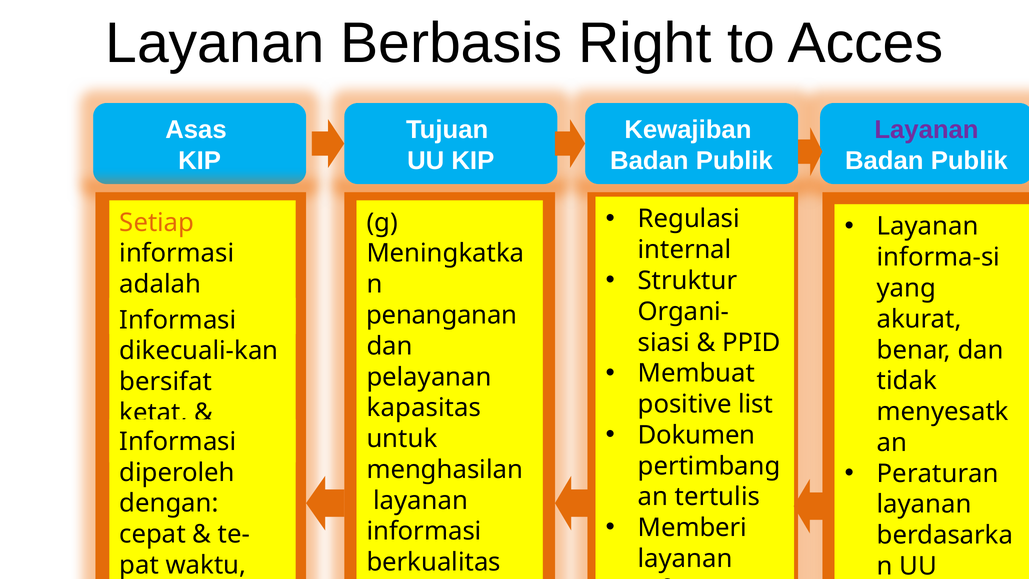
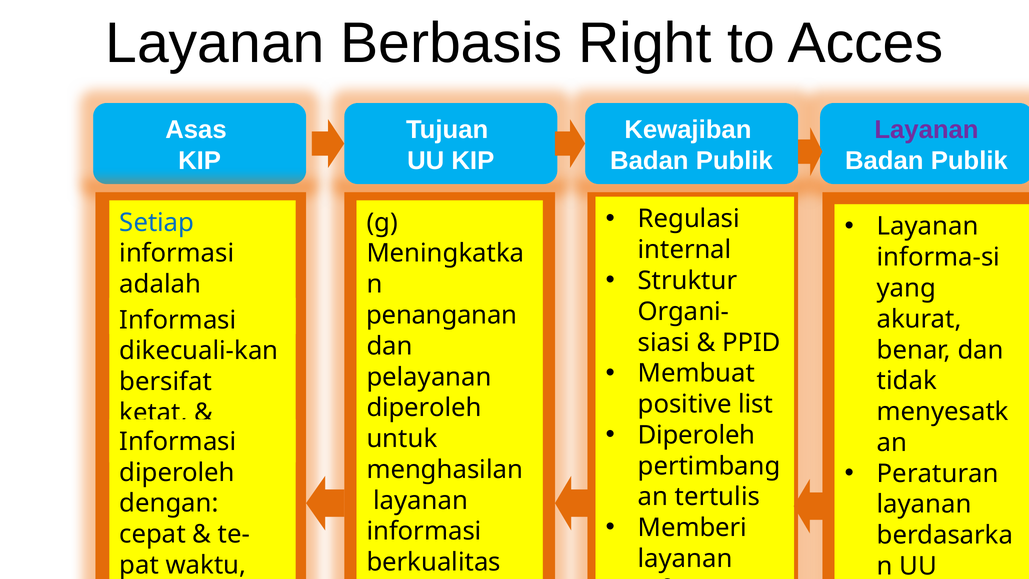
Setiap colour: orange -> blue (157, 223)
kapasitas: kapasitas -> diperoleh (424, 408)
Dokumen: Dokumen -> Diperoleh (697, 435)
